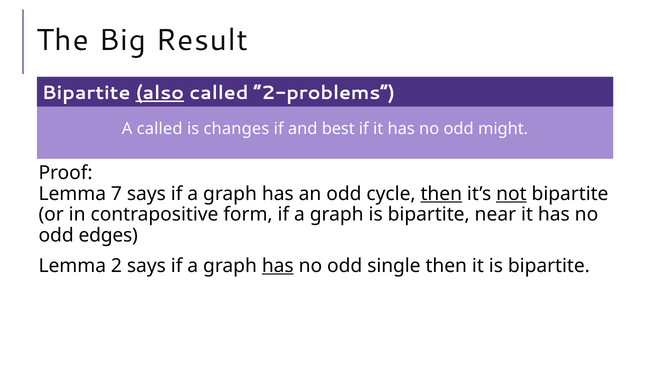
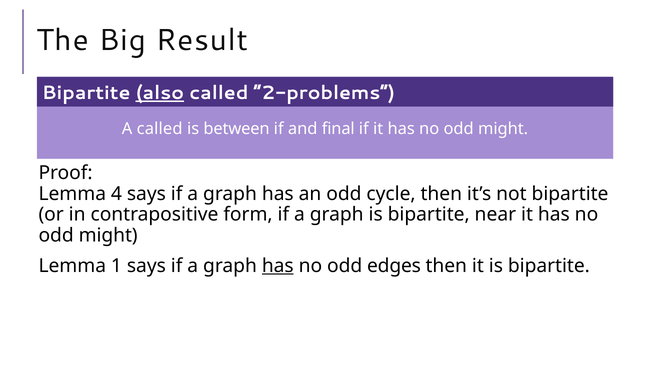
changes: changes -> between (237, 129)
best: best -> final (338, 129)
7: 7 -> 4 (116, 194)
then underline: present -> none (441, 194)
not underline: present -> none (511, 194)
edges: edges -> might (108, 235)
2: 2 -> 1 (116, 266)
single: single -> edges (394, 266)
